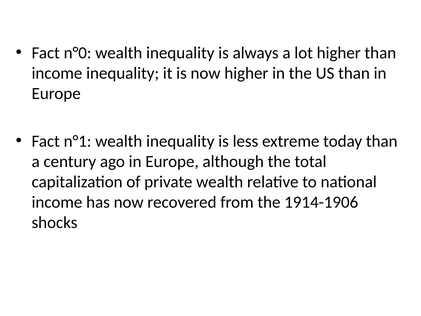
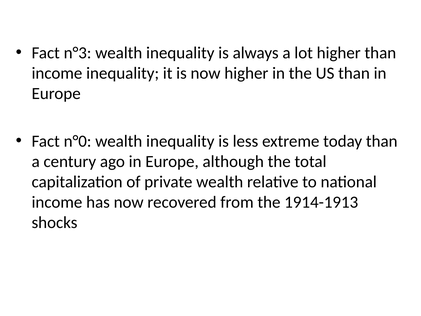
n°0: n°0 -> n°3 (78, 53)
n°1: n°1 -> n°0 (78, 141)
1914-1906: 1914-1906 -> 1914-1913 (321, 202)
